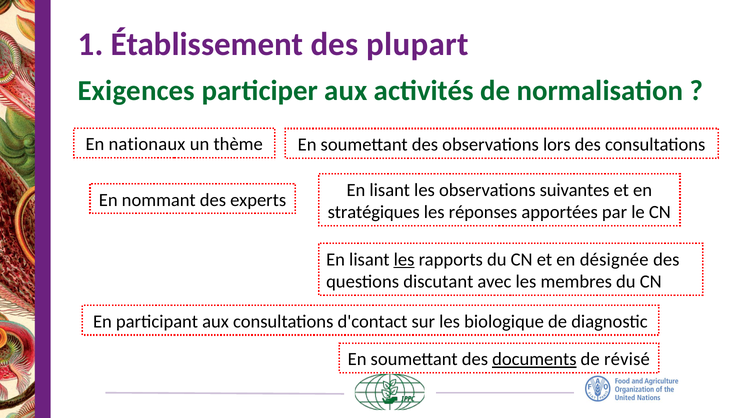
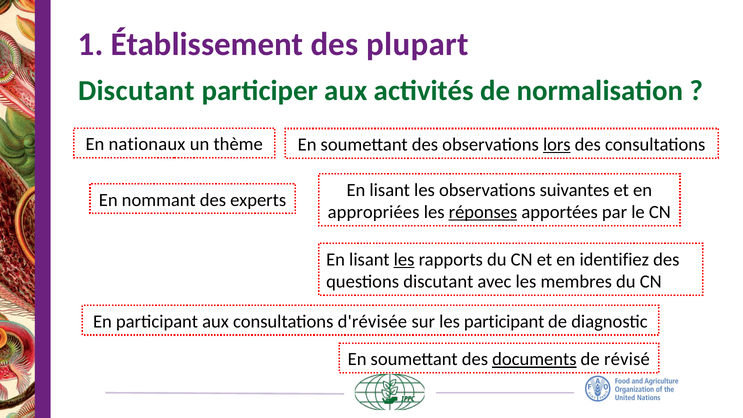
Exigences: Exigences -> Discutant (136, 91)
lors underline: none -> present (557, 145)
stratégiques: stratégiques -> appropriées (374, 212)
réponses underline: none -> present (483, 212)
désignée: désignée -> identifiez (614, 259)
d'contact: d'contact -> d'révisée (372, 321)
les biologique: biologique -> participant (504, 321)
